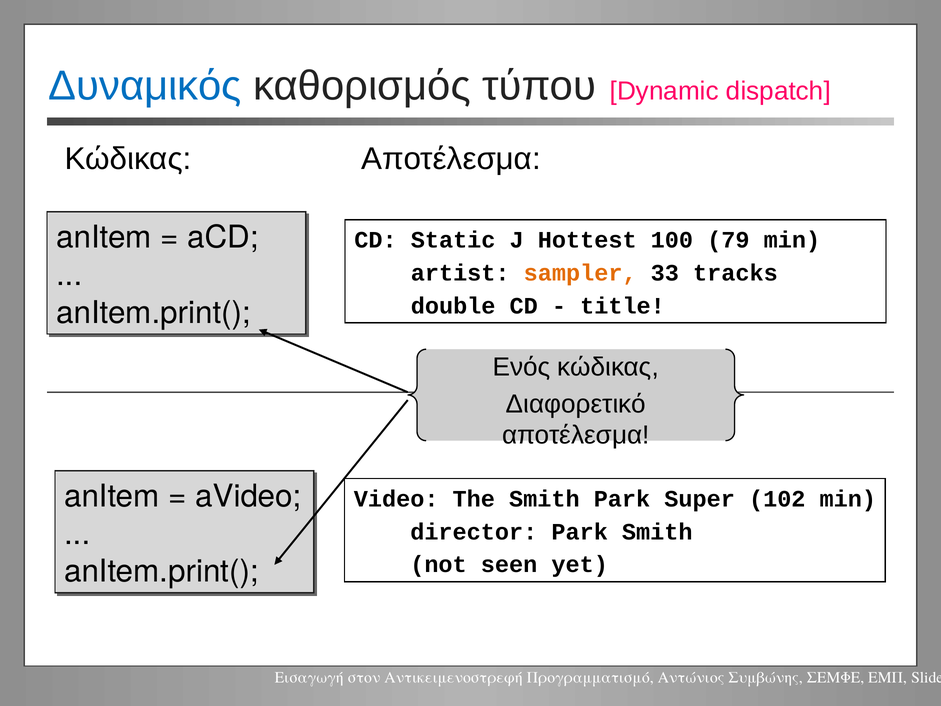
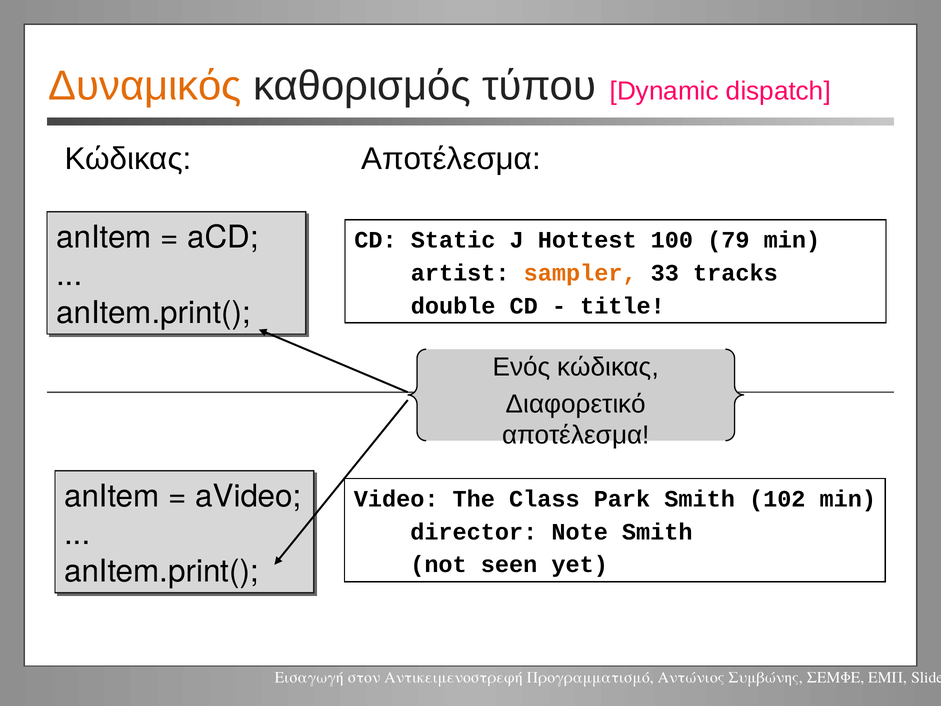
Δυναμικός colour: blue -> orange (145, 86)
The Smith: Smith -> Class (544, 499)
Park Super: Super -> Smith (700, 499)
director Park: Park -> Note (580, 532)
